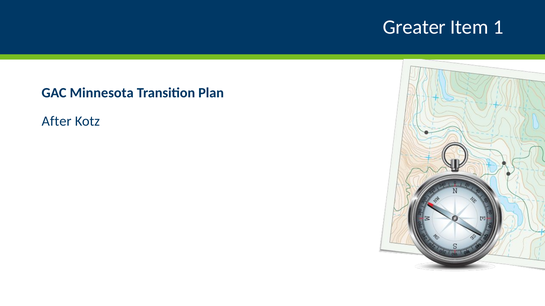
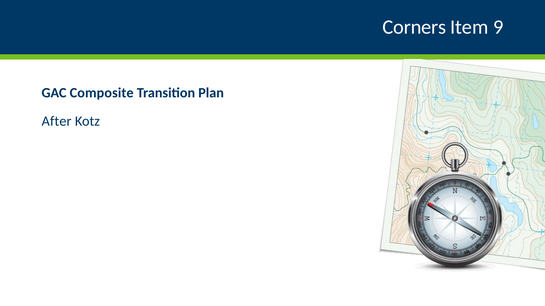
Greater: Greater -> Corners (414, 27)
1: 1 -> 9 (498, 27)
Minnesota: Minnesota -> Composite (102, 93)
